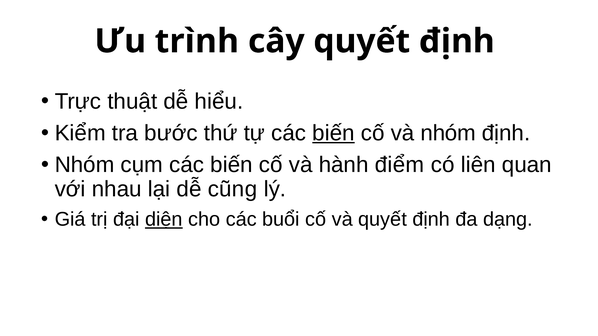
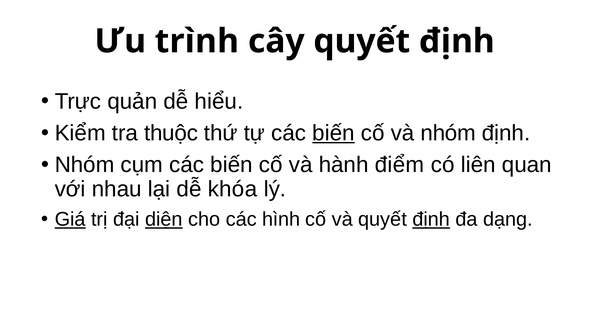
thuật: thuật -> quản (132, 102)
bước: bước -> thuộc (171, 133)
cũng: cũng -> khóa (232, 189)
Giá underline: none -> present (70, 220)
buổi: buổi -> hình (281, 220)
định underline: none -> present (431, 220)
